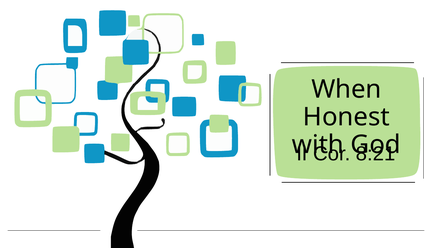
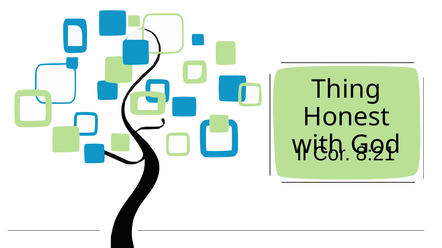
When: When -> Thing (346, 89)
